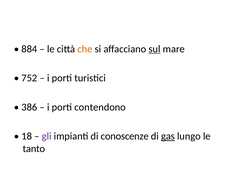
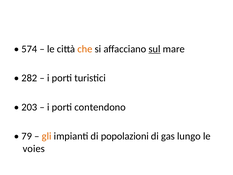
884: 884 -> 574 (29, 49)
752: 752 -> 282 (29, 78)
386: 386 -> 203 (29, 107)
18: 18 -> 79 (27, 136)
gli colour: purple -> orange (47, 136)
conoscenze: conoscenze -> popolazioni (125, 136)
gas underline: present -> none (168, 136)
tanto: tanto -> voies (34, 148)
